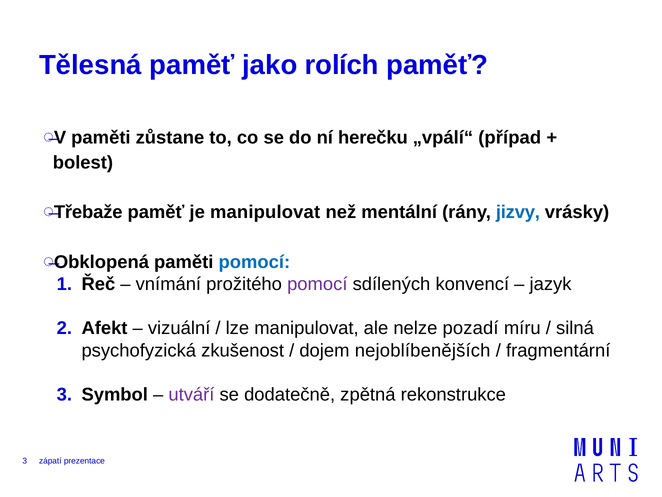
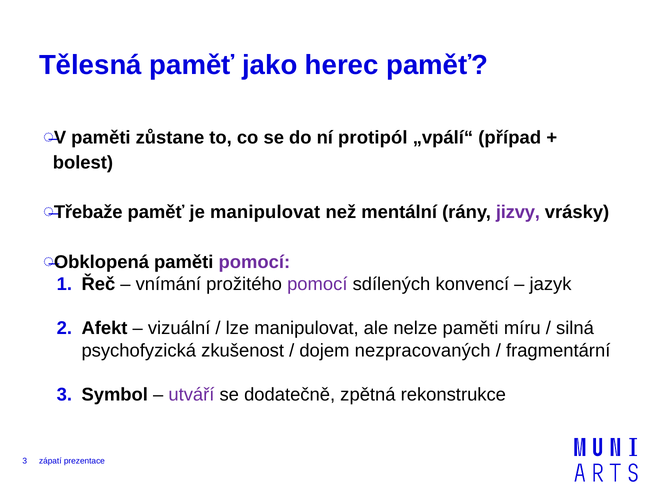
rolích: rolích -> herec (342, 65)
herečku: herečku -> protipól (373, 138)
jizvy colour: blue -> purple (518, 212)
pomocí colour: blue -> purple (254, 262)
nelze pozadí: pozadí -> paměti (471, 328)
nejoblíbenějších: nejoblíbenějších -> nezpracovaných (423, 350)
